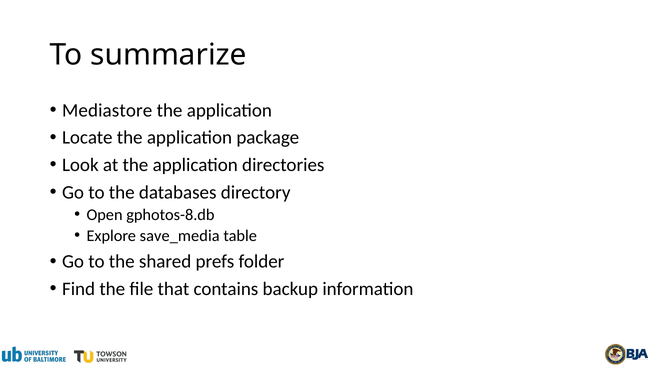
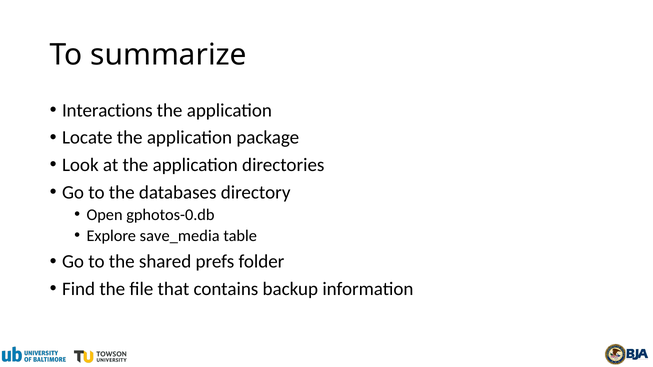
Mediastore: Mediastore -> Interactions (107, 110)
gphotos-8.db: gphotos-8.db -> gphotos-0.db (170, 215)
